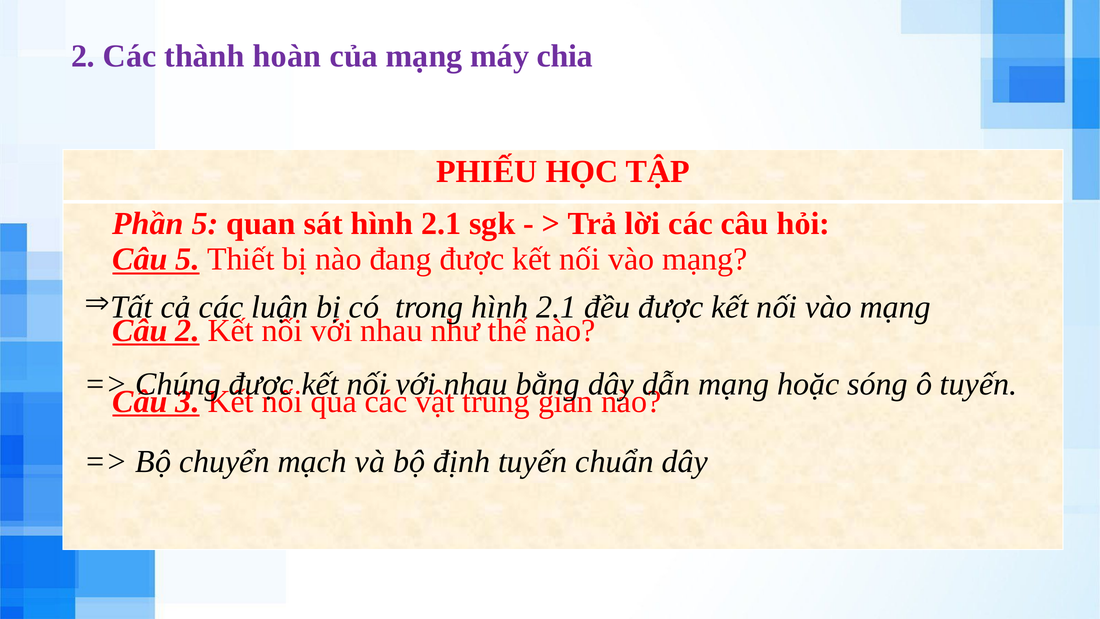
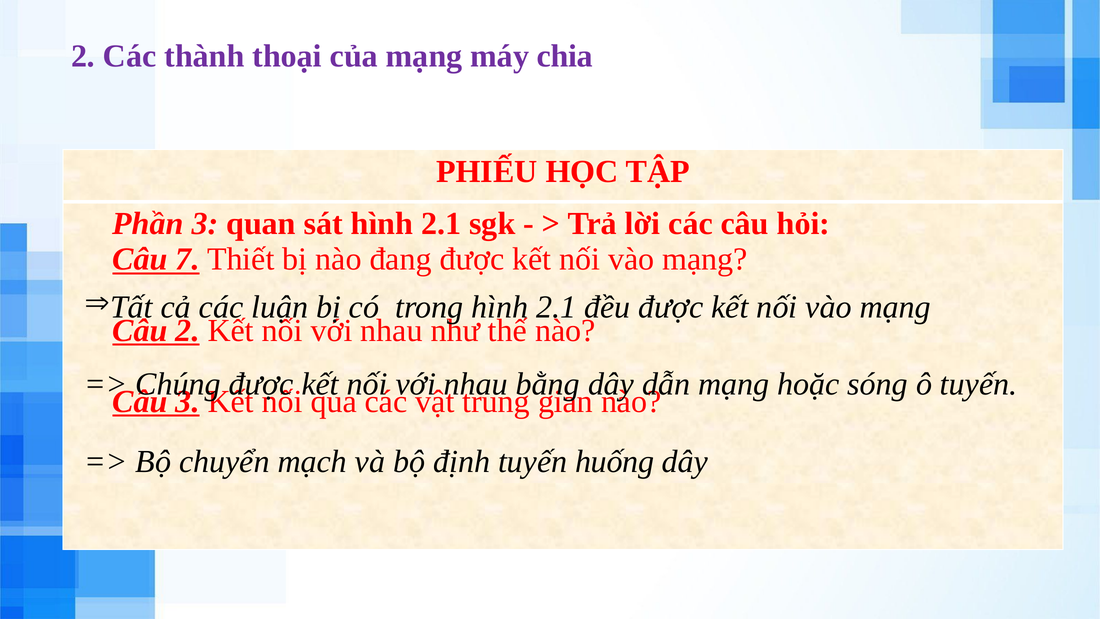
hoàn: hoàn -> thoại (287, 56)
Phần 5: 5 -> 3 (205, 224)
Câu 5: 5 -> 7 (188, 259)
chuẩn: chuẩn -> huống (615, 461)
